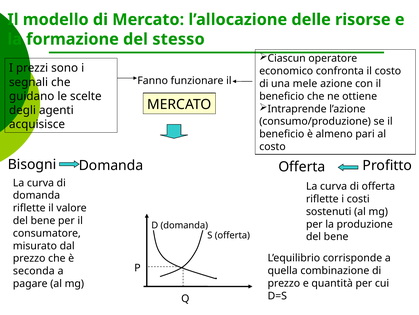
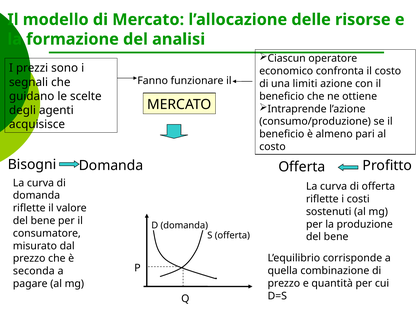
stesso: stesso -> analisi (179, 39)
mele: mele -> limiti (305, 84)
